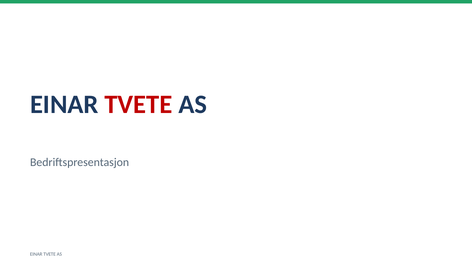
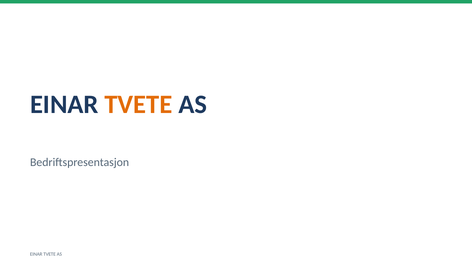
TVETE colour: red -> orange (138, 105)
